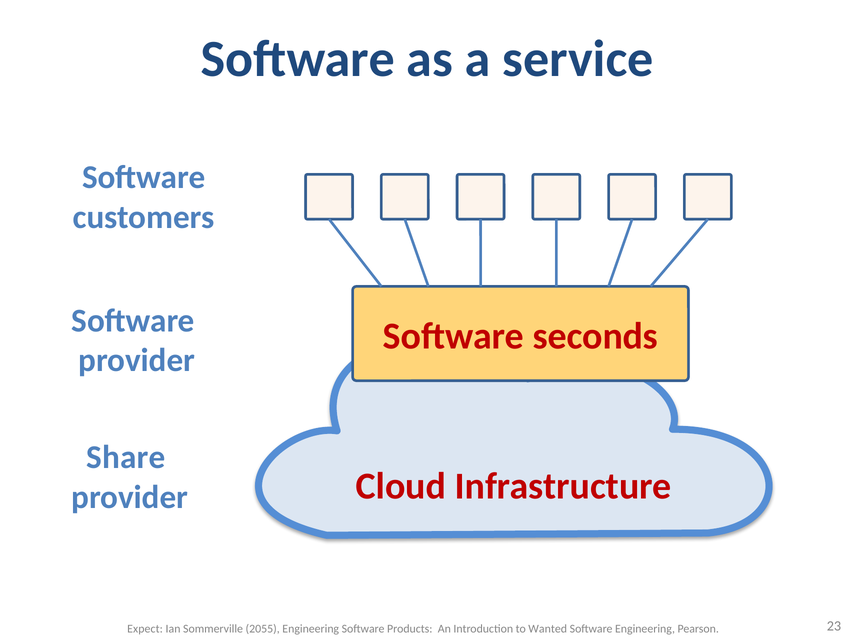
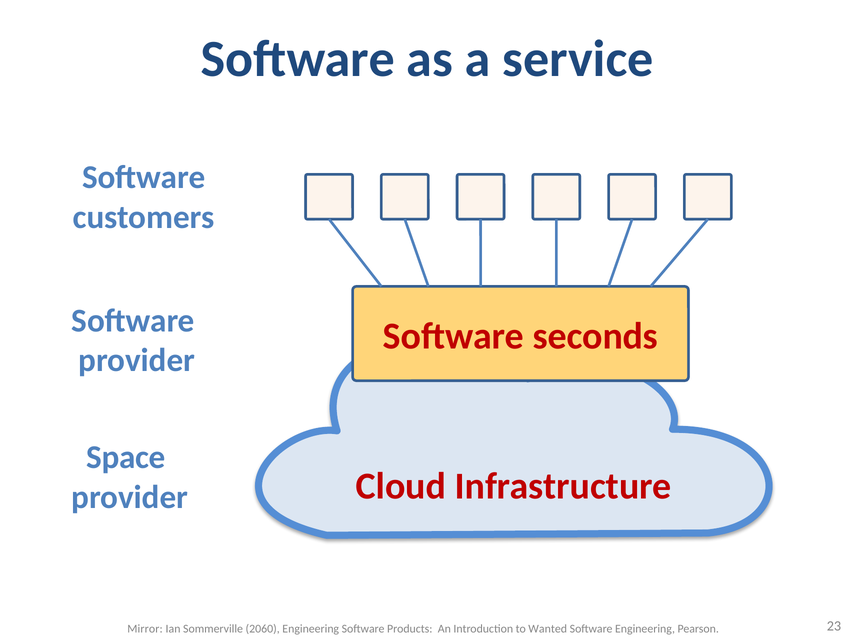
Share: Share -> Space (126, 457)
Expect: Expect -> Mirror (145, 628)
2055: 2055 -> 2060 (263, 628)
